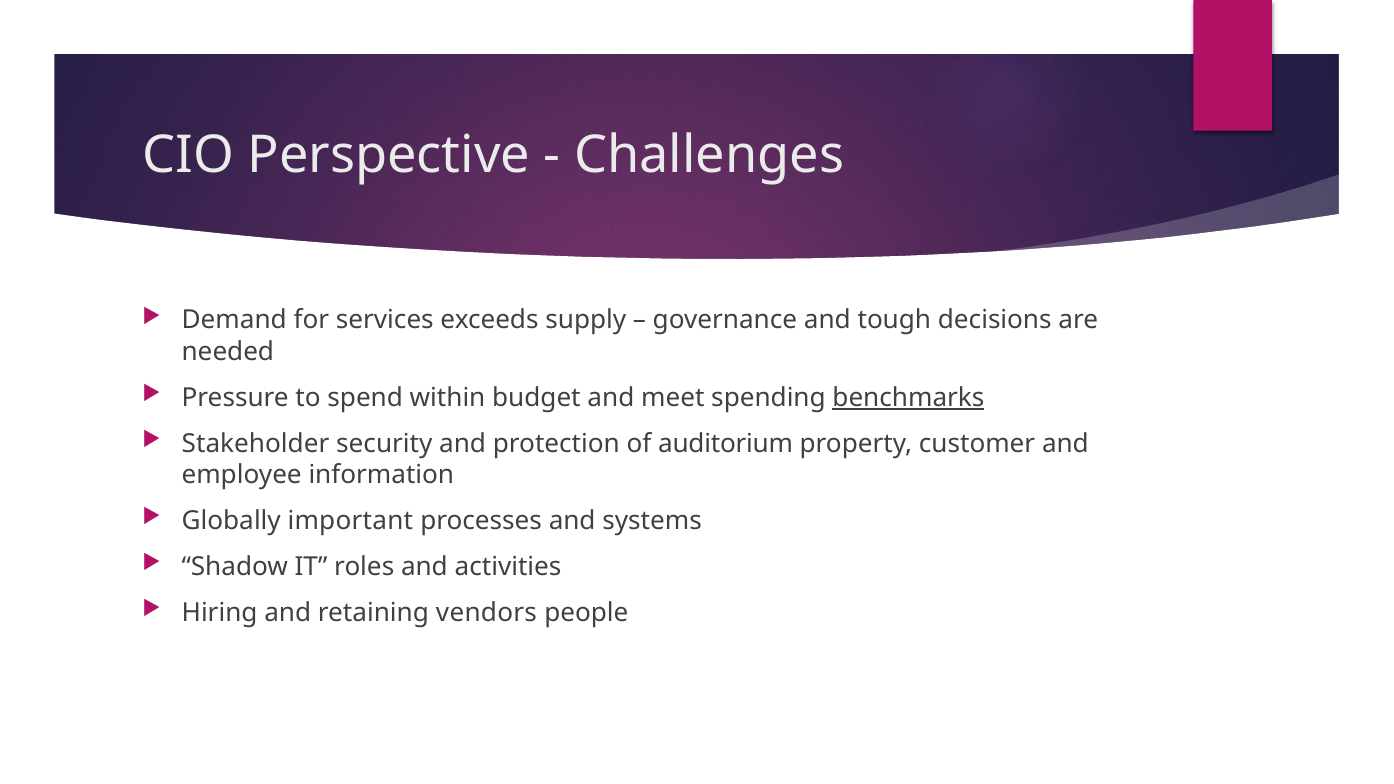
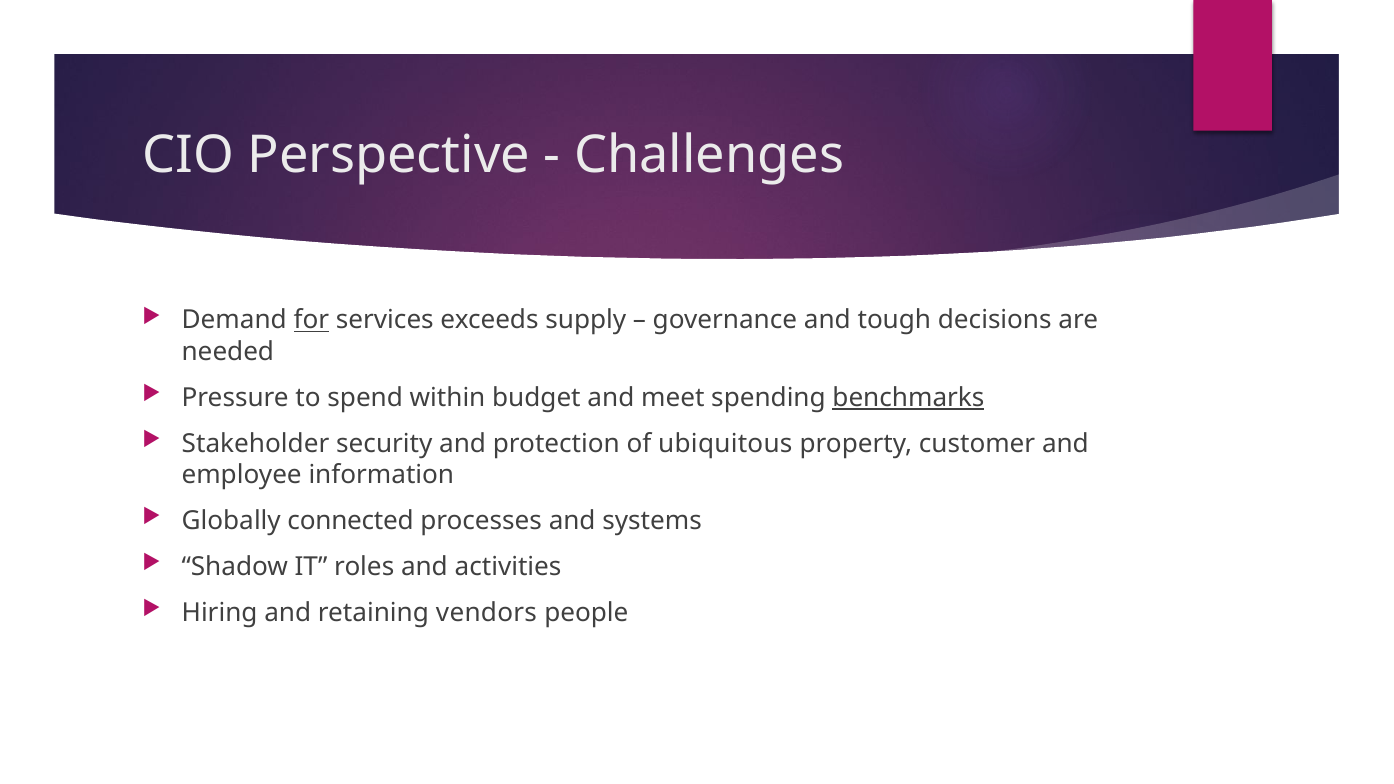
for underline: none -> present (311, 320)
auditorium: auditorium -> ubiquitous (725, 444)
important: important -> connected (351, 521)
